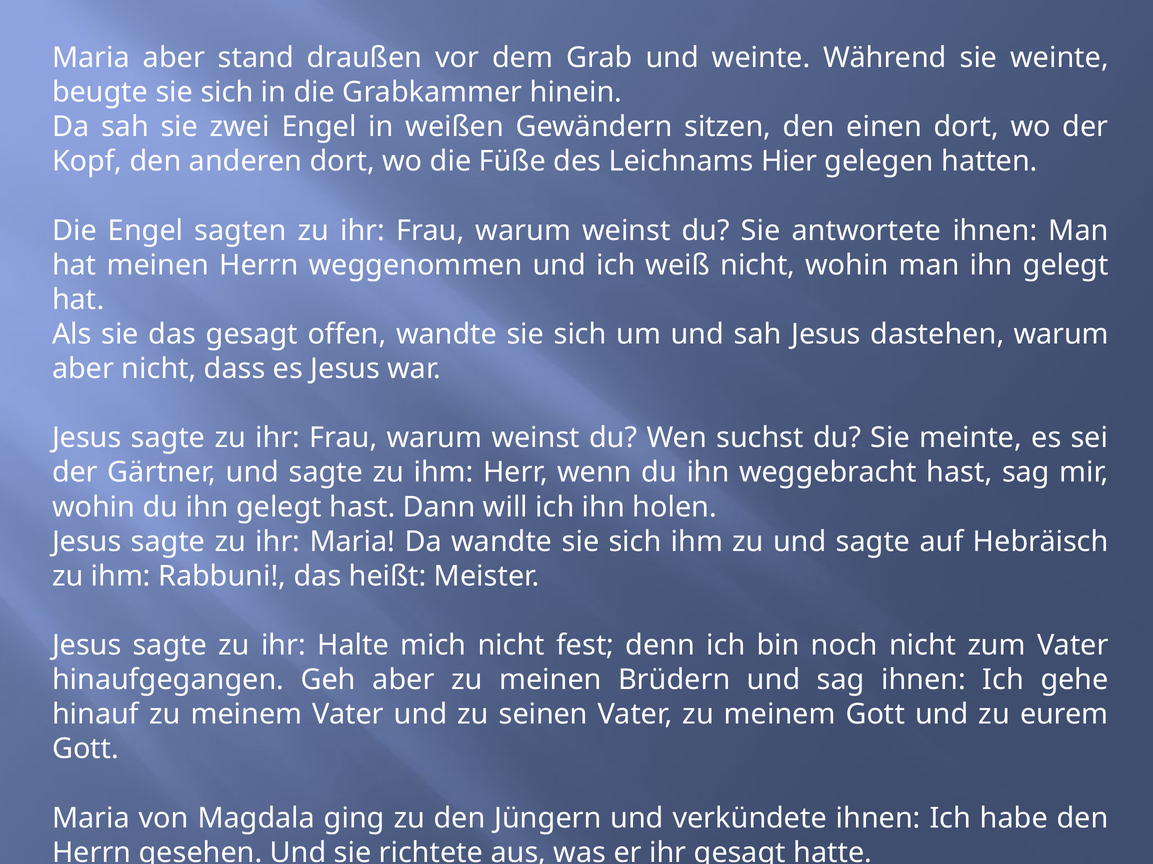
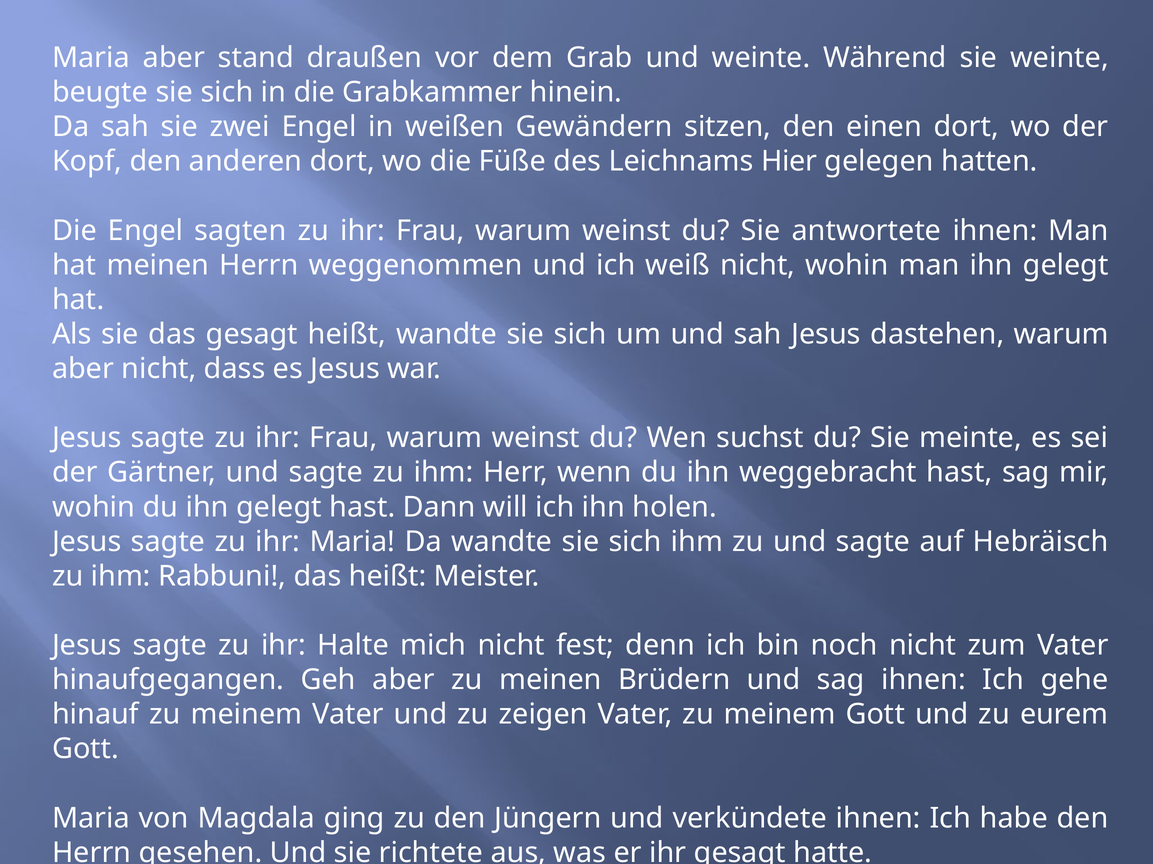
gesagt offen: offen -> heißt (347, 335)
seinen: seinen -> zeigen (543, 715)
